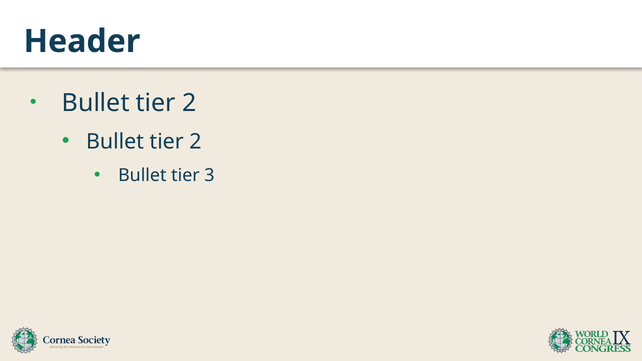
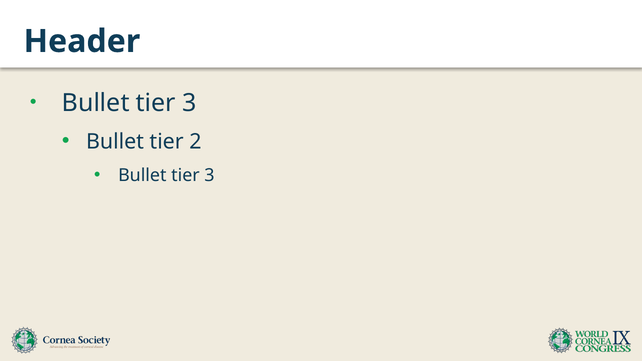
2: 2 -> 3 (189, 103)
